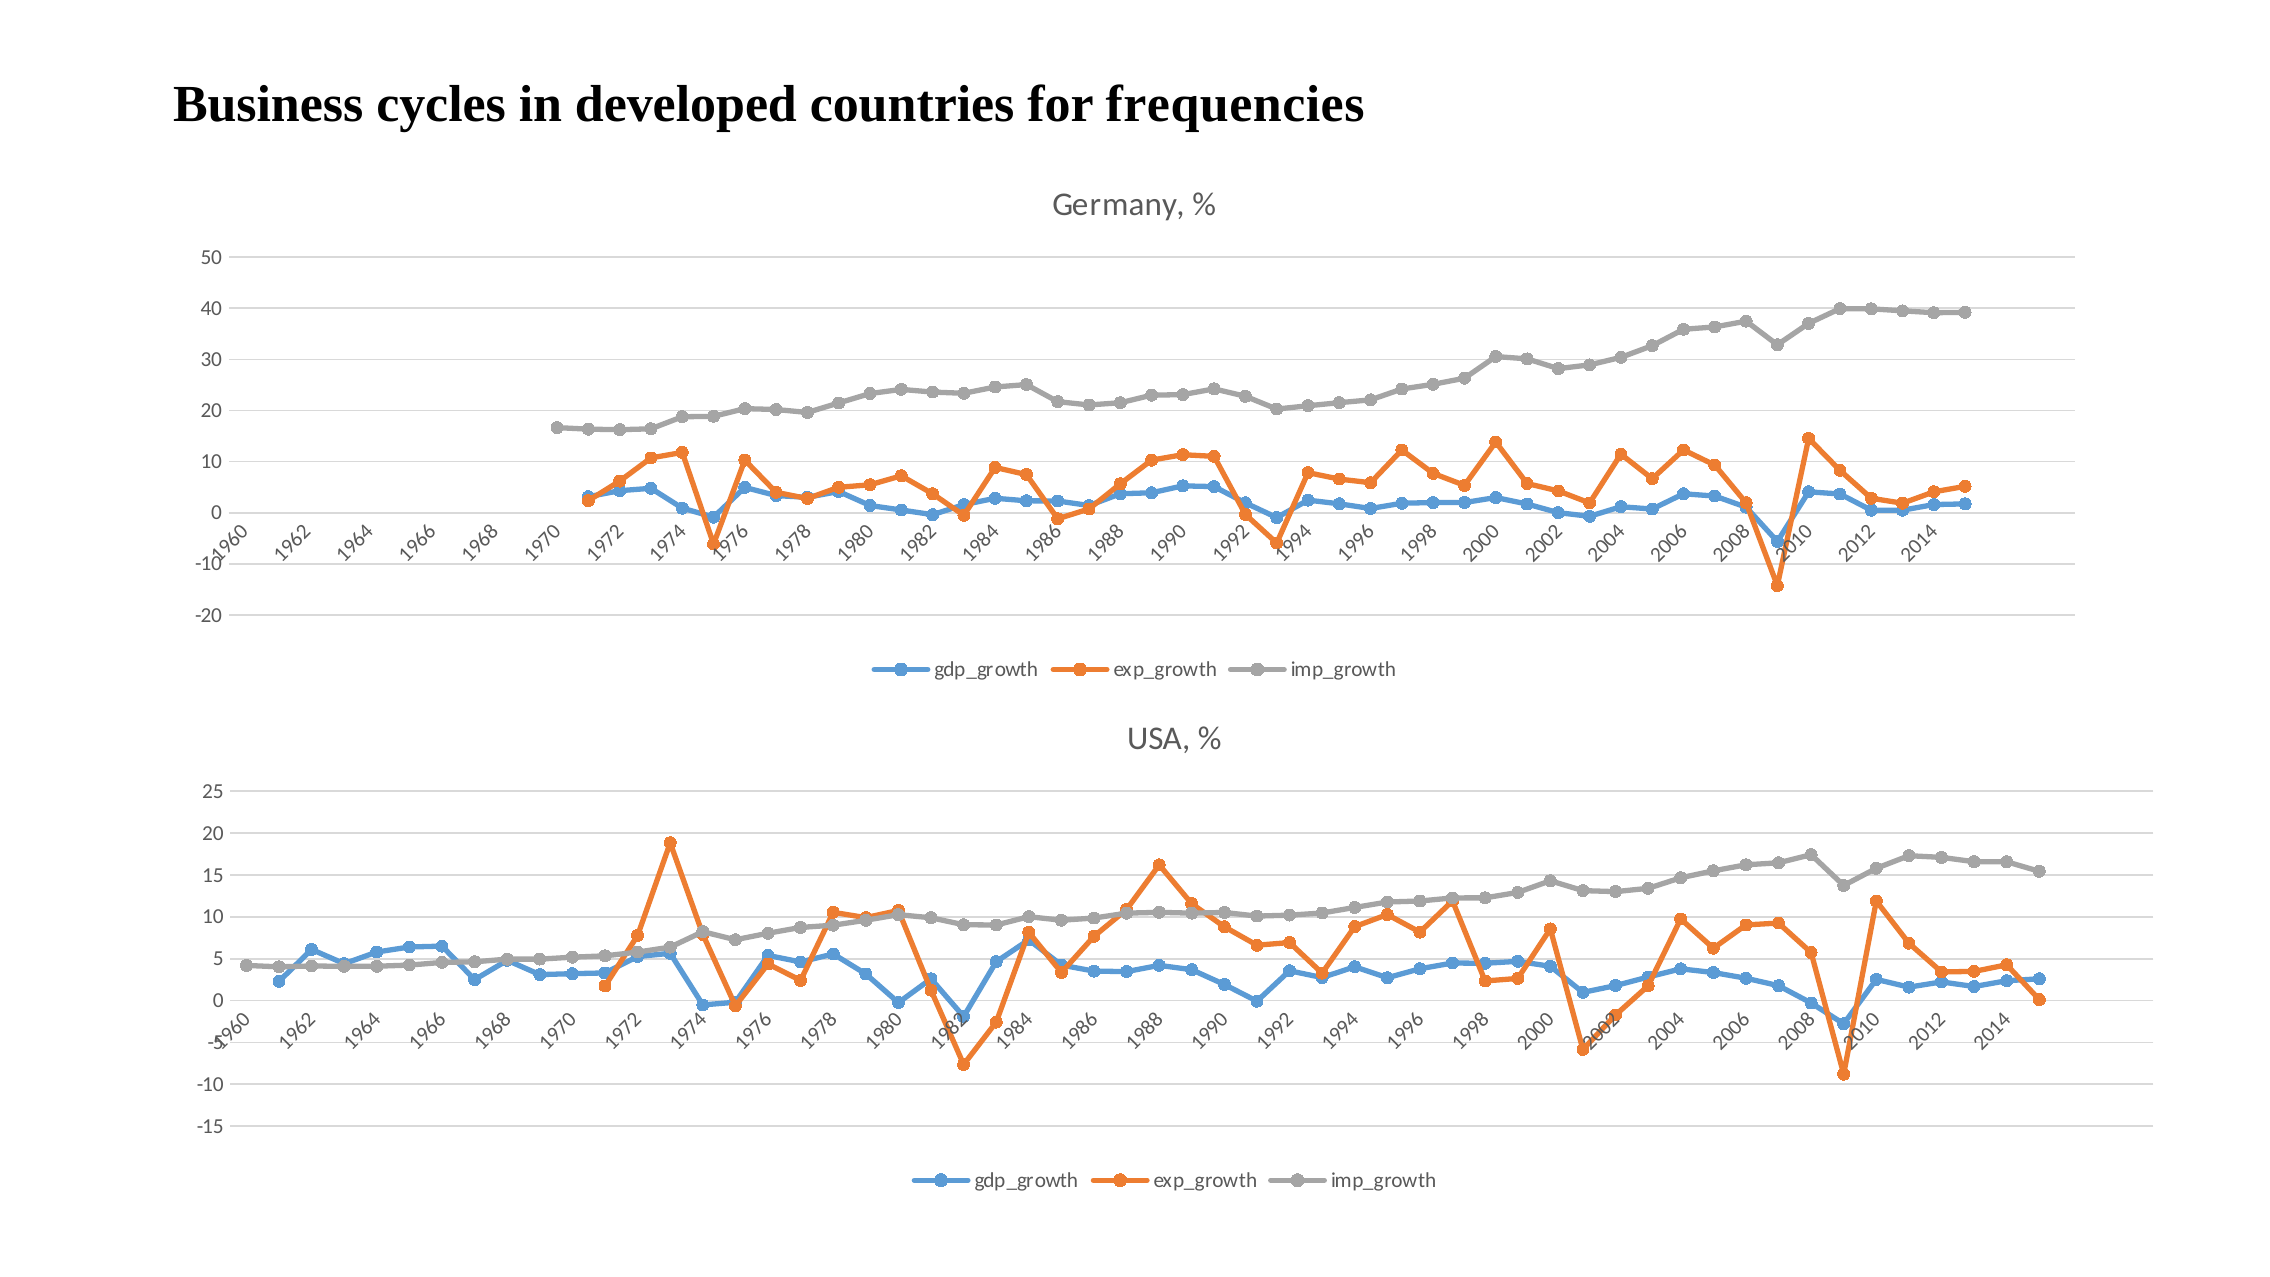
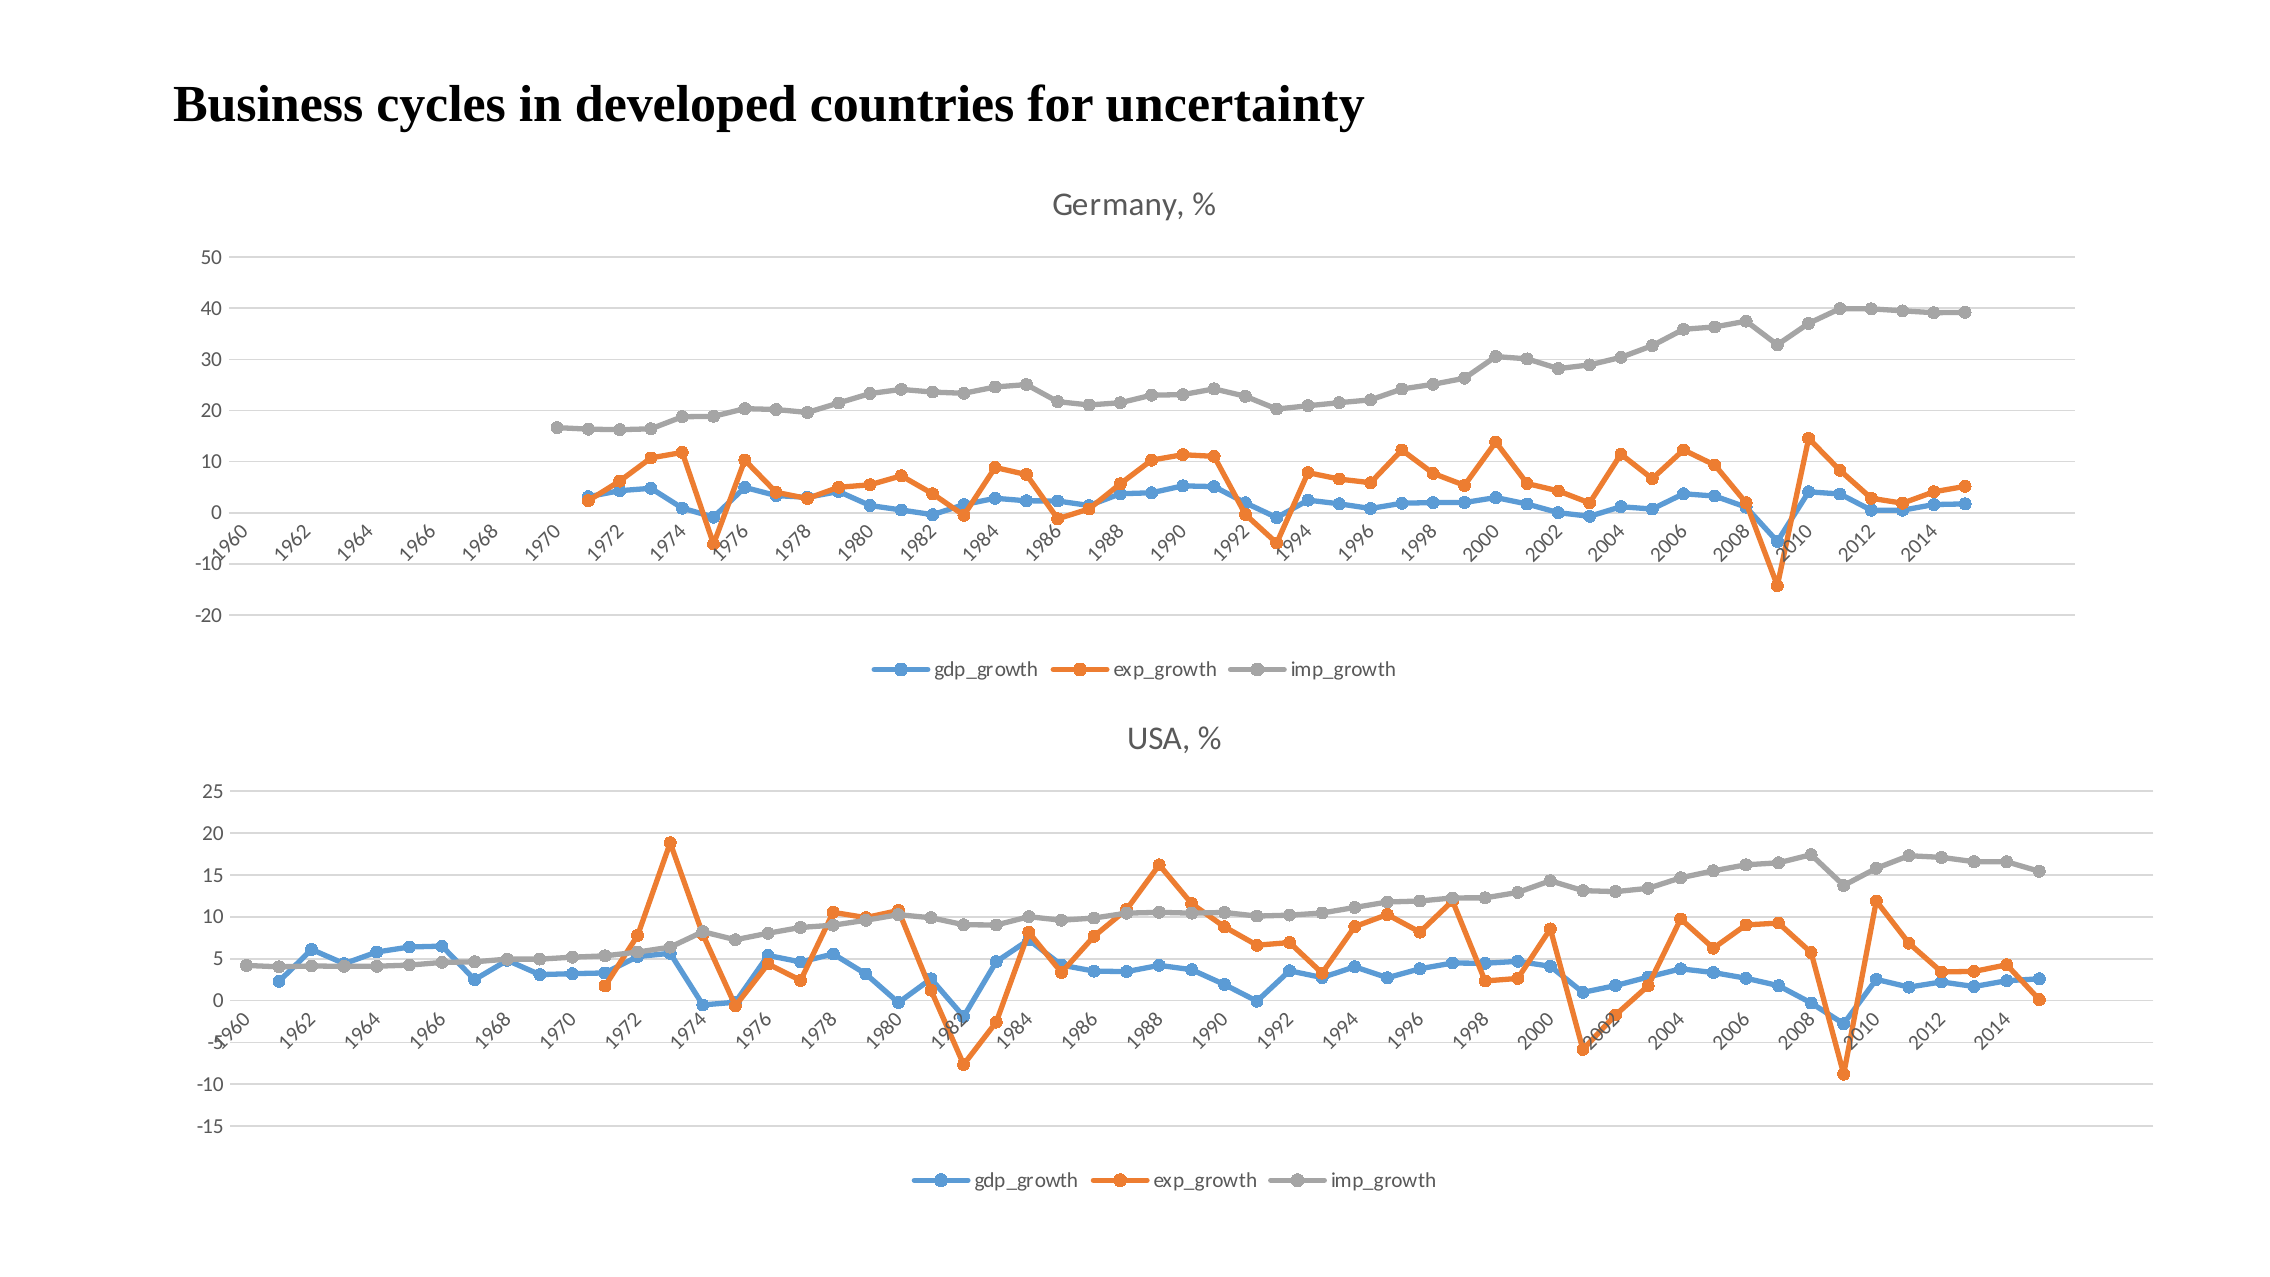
frequencies: frequencies -> uncertainty (1235, 104)
